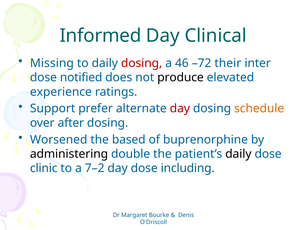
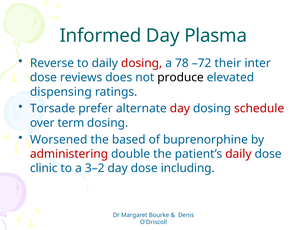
Clinical: Clinical -> Plasma (216, 36)
Missing: Missing -> Reverse (52, 63)
46: 46 -> 78 (182, 63)
notified: notified -> reviews (81, 78)
experience: experience -> dispensing (61, 92)
Support: Support -> Torsade (53, 109)
schedule colour: orange -> red (259, 109)
after: after -> term (71, 123)
administering colour: black -> red (69, 154)
daily colour: black -> red (238, 154)
7–2: 7–2 -> 3–2 (95, 168)
